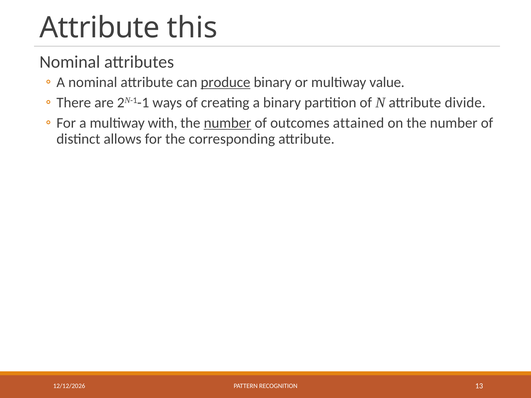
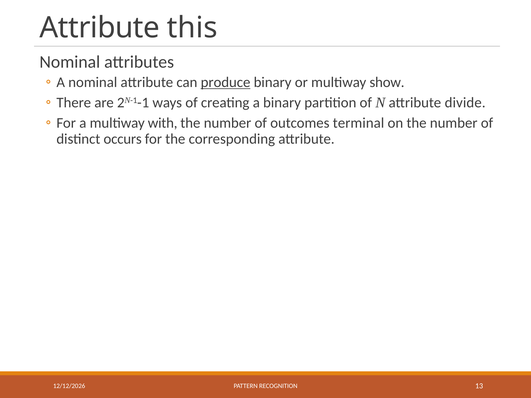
value: value -> show (387, 82)
number underline: present -> none (228, 123)
attained: attained -> terminal (359, 123)
allows: allows -> occurs (123, 139)
